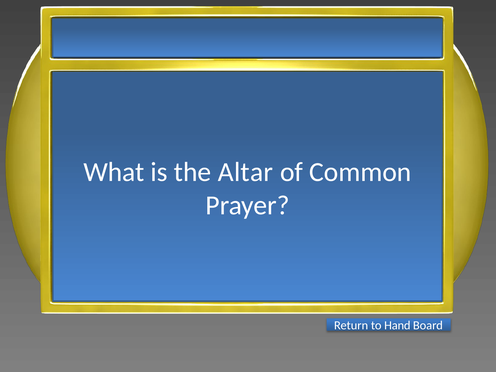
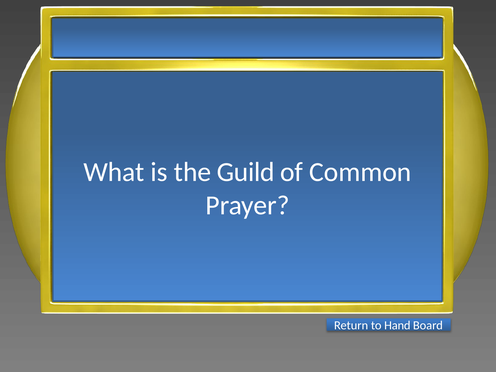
Altar: Altar -> Guild (246, 172)
